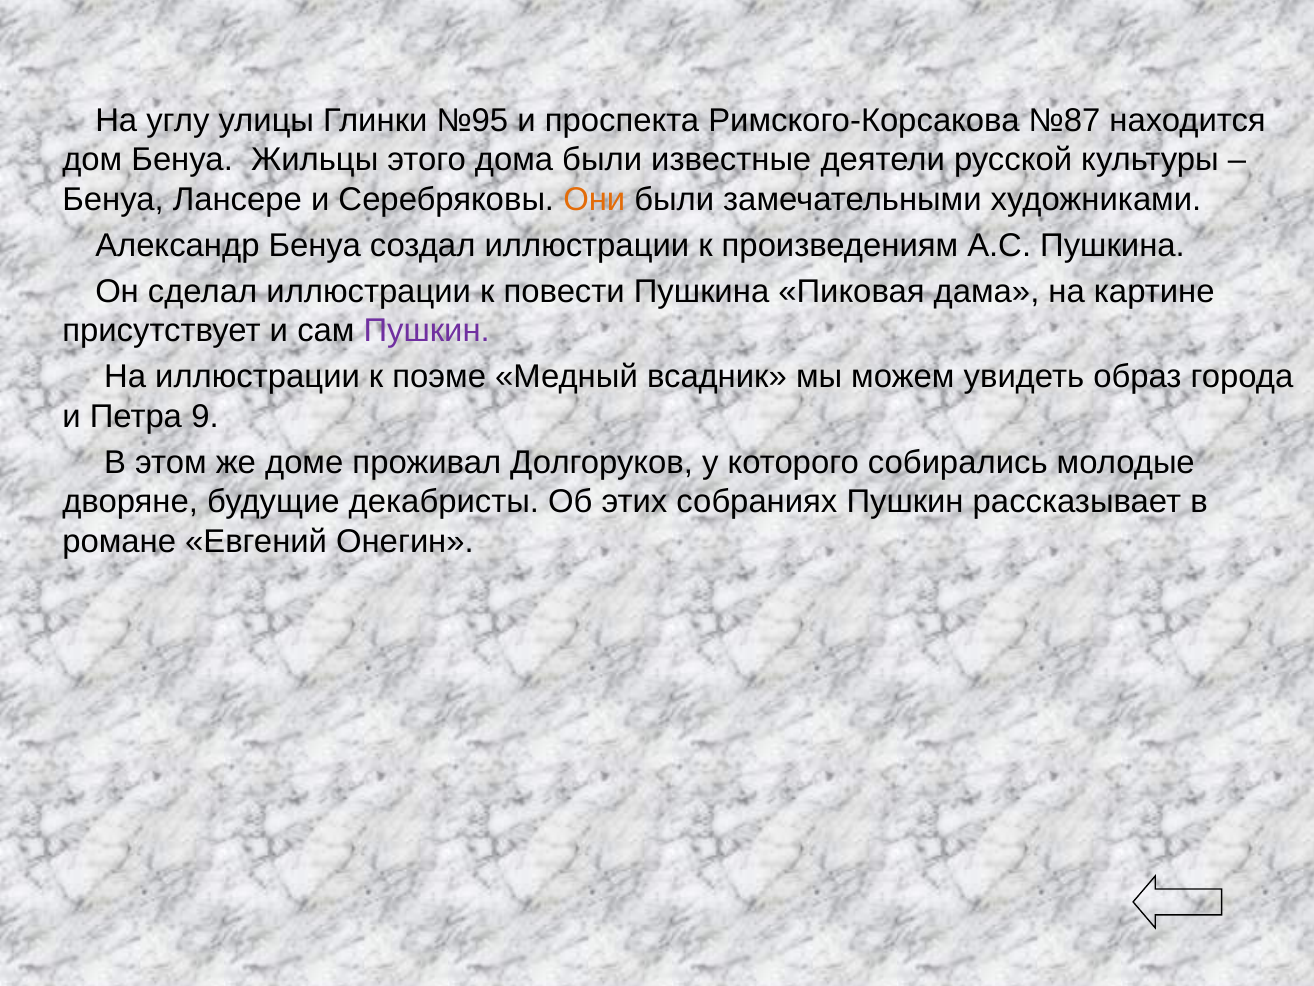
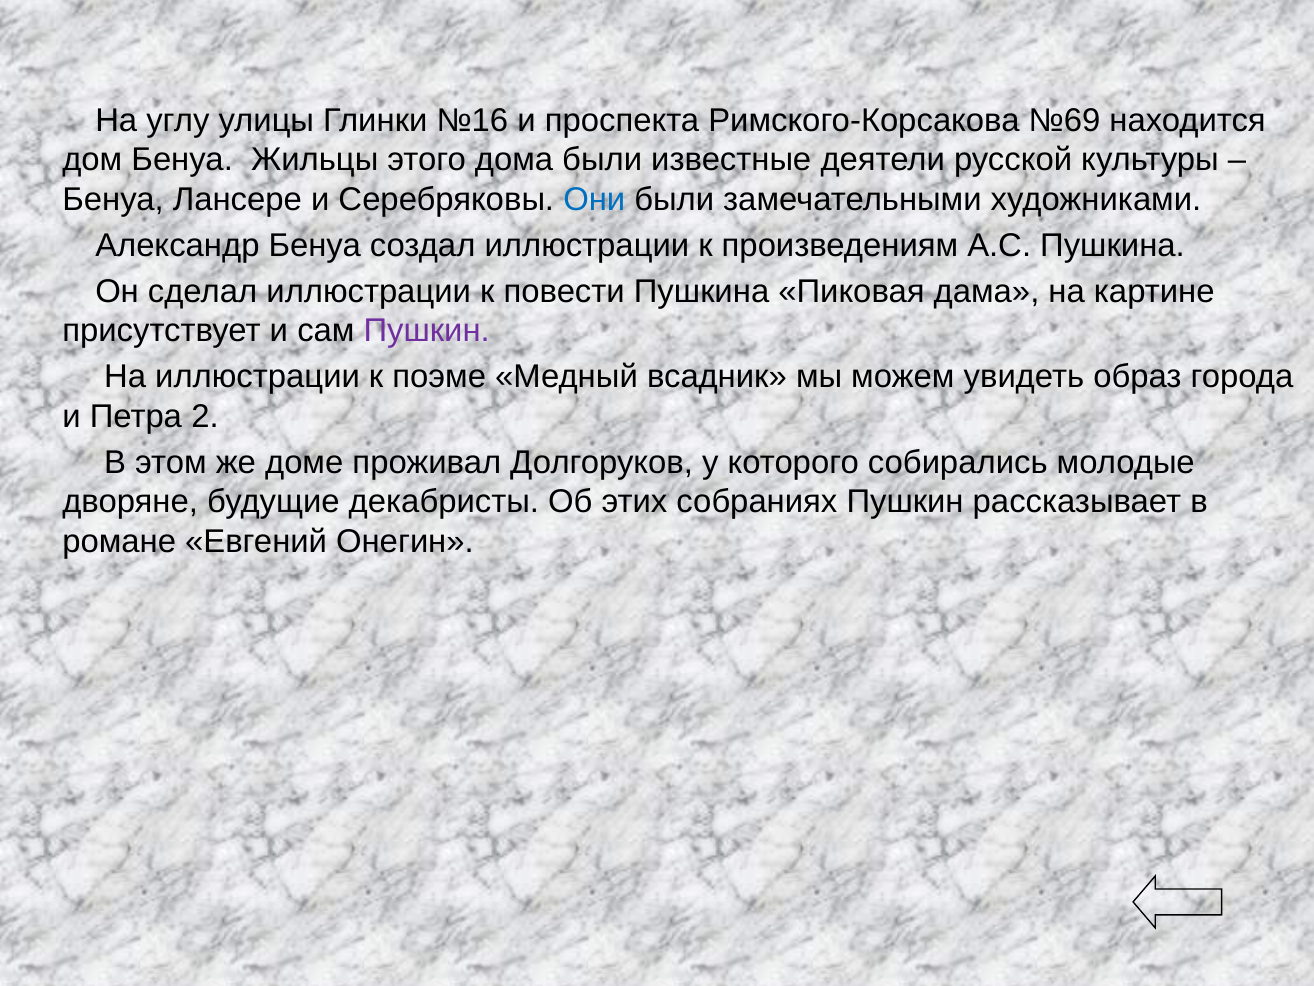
№95: №95 -> №16 (472, 121)
№87: №87 -> №69 (1065, 121)
Они colour: orange -> blue (594, 199)
9: 9 -> 2 (205, 416)
